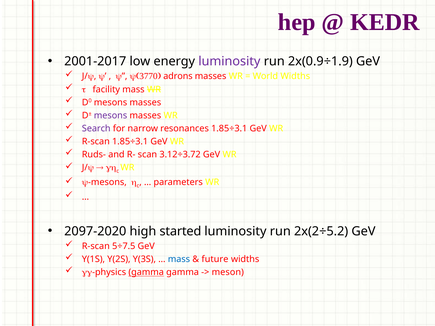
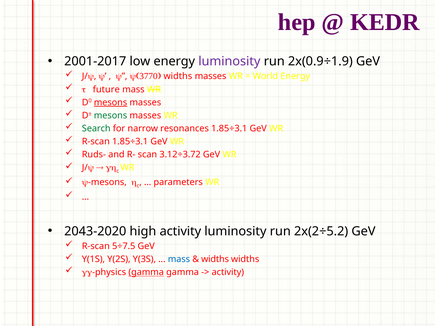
(3770 adrons: adrons -> widths (178, 76)
World Widths: Widths -> Energy (295, 76)
facility: facility -> future (106, 89)
mesons underline: none -> present (111, 102)
mesons colour: purple -> green (111, 116)
Search colour: purple -> green (96, 129)
2097-2020: 2097-2020 -> 2043-2020 (95, 231)
high started: started -> activity (180, 231)
future: future -> widths (215, 259)
meson: meson -> activity (228, 272)
